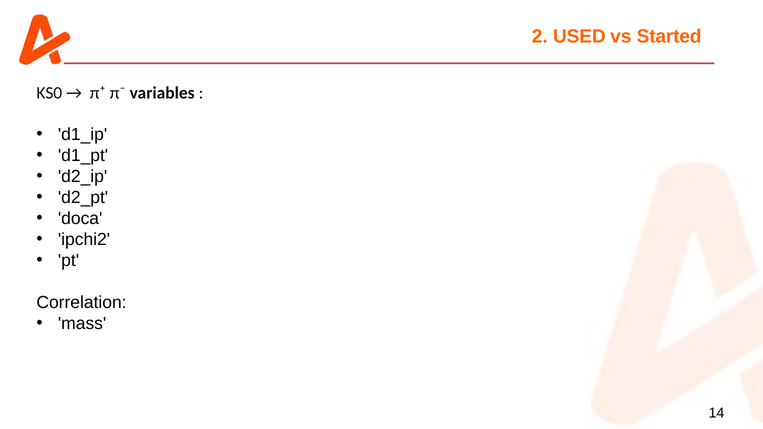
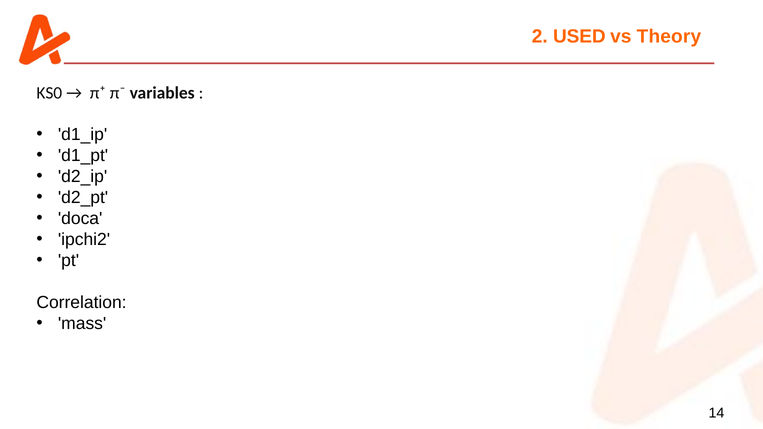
Started: Started -> Theory (669, 37)
